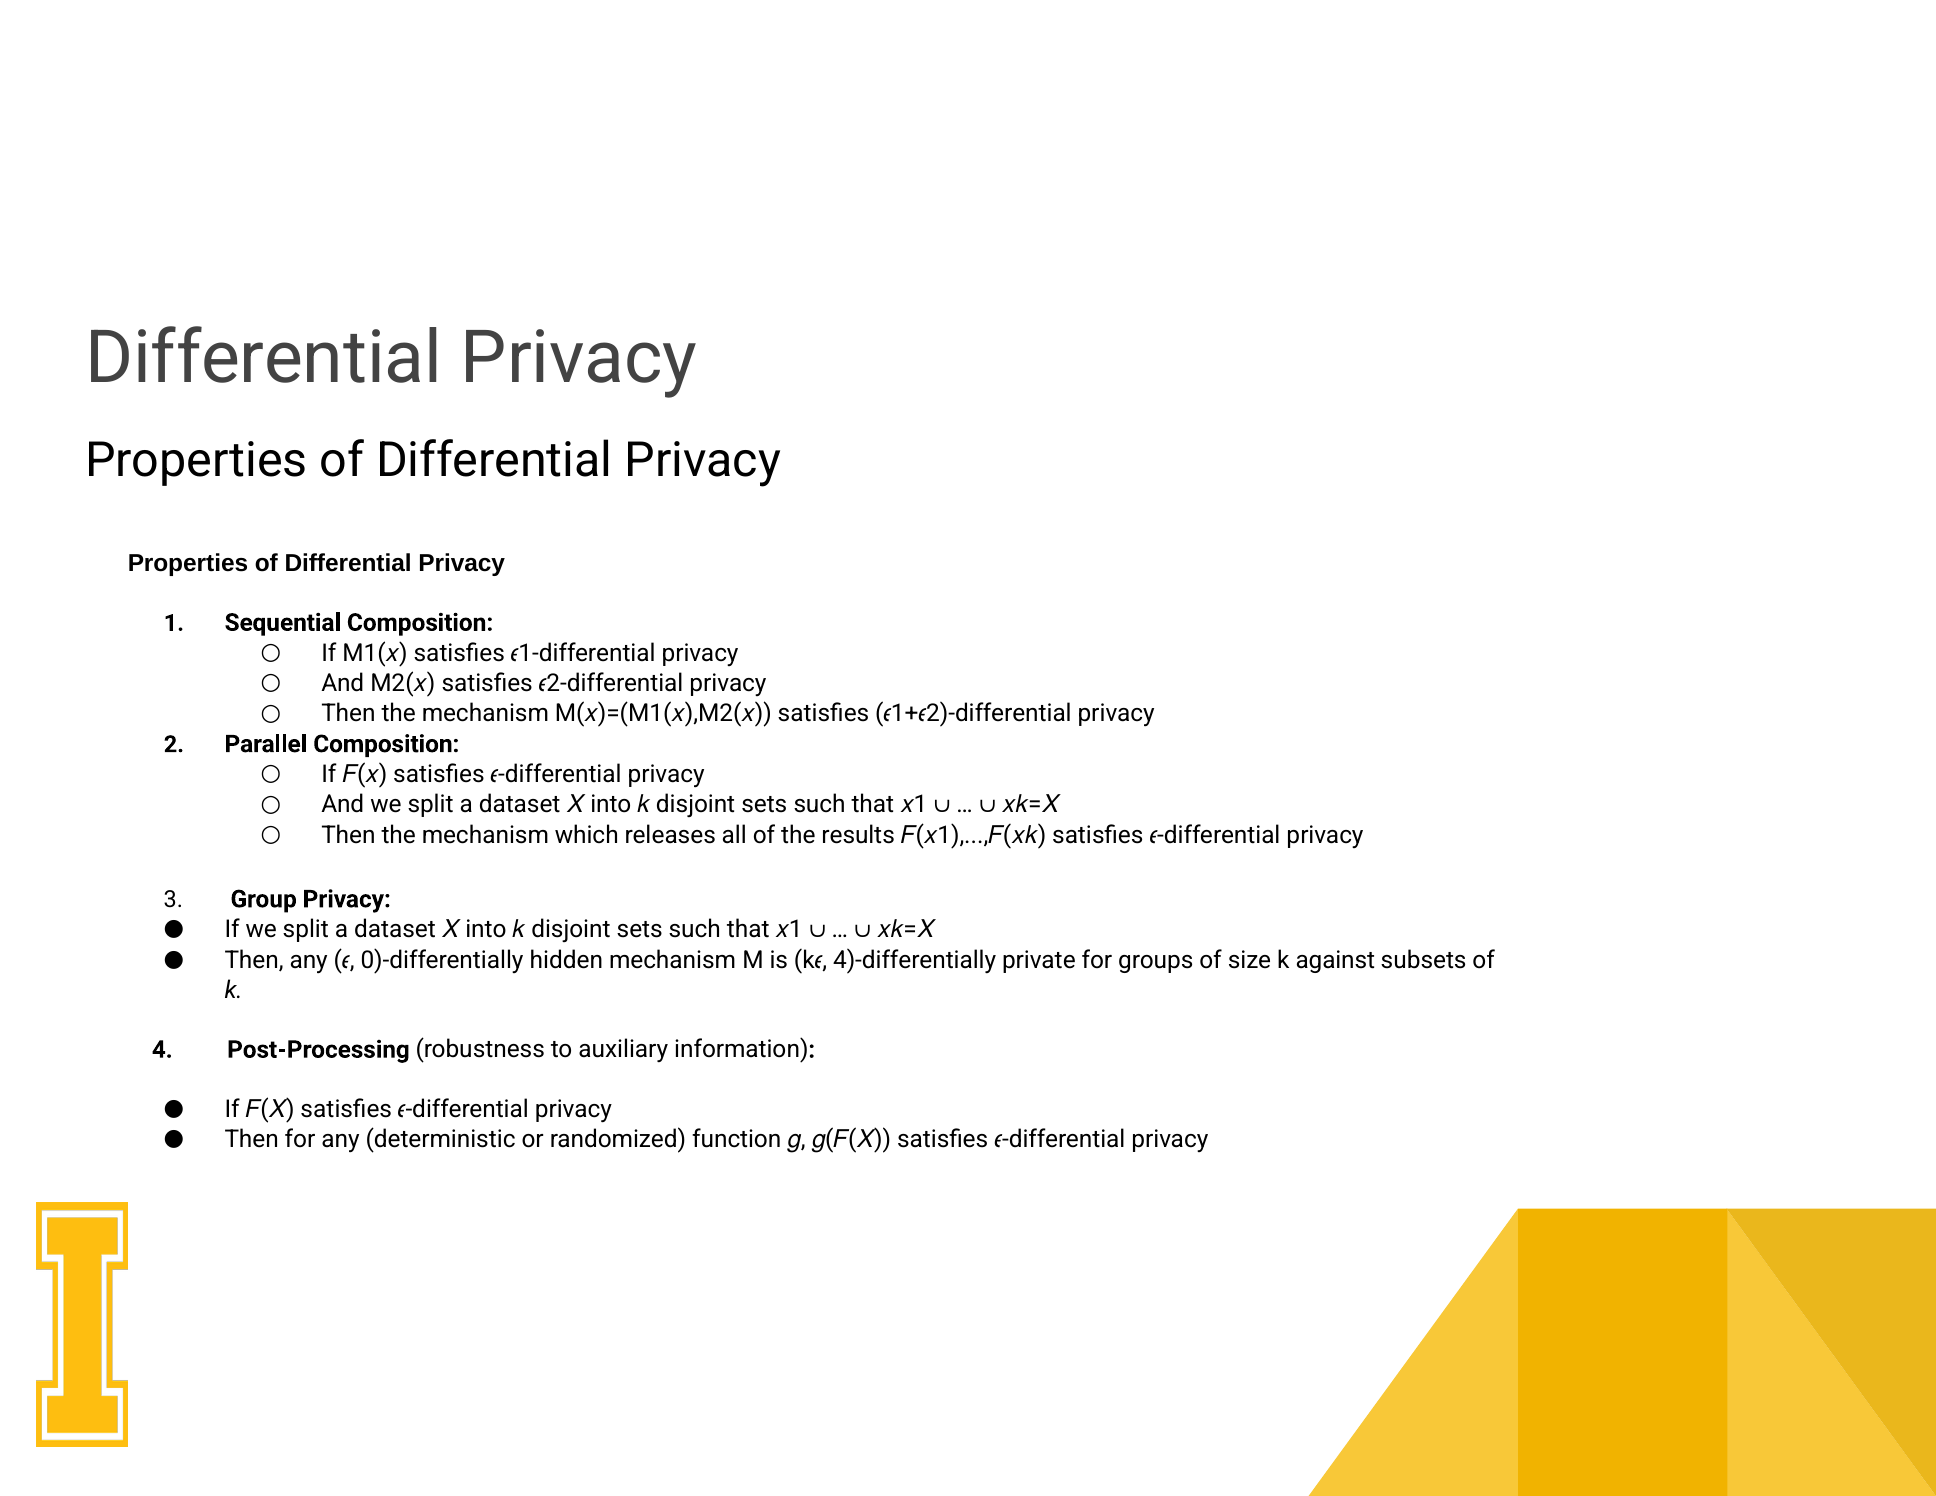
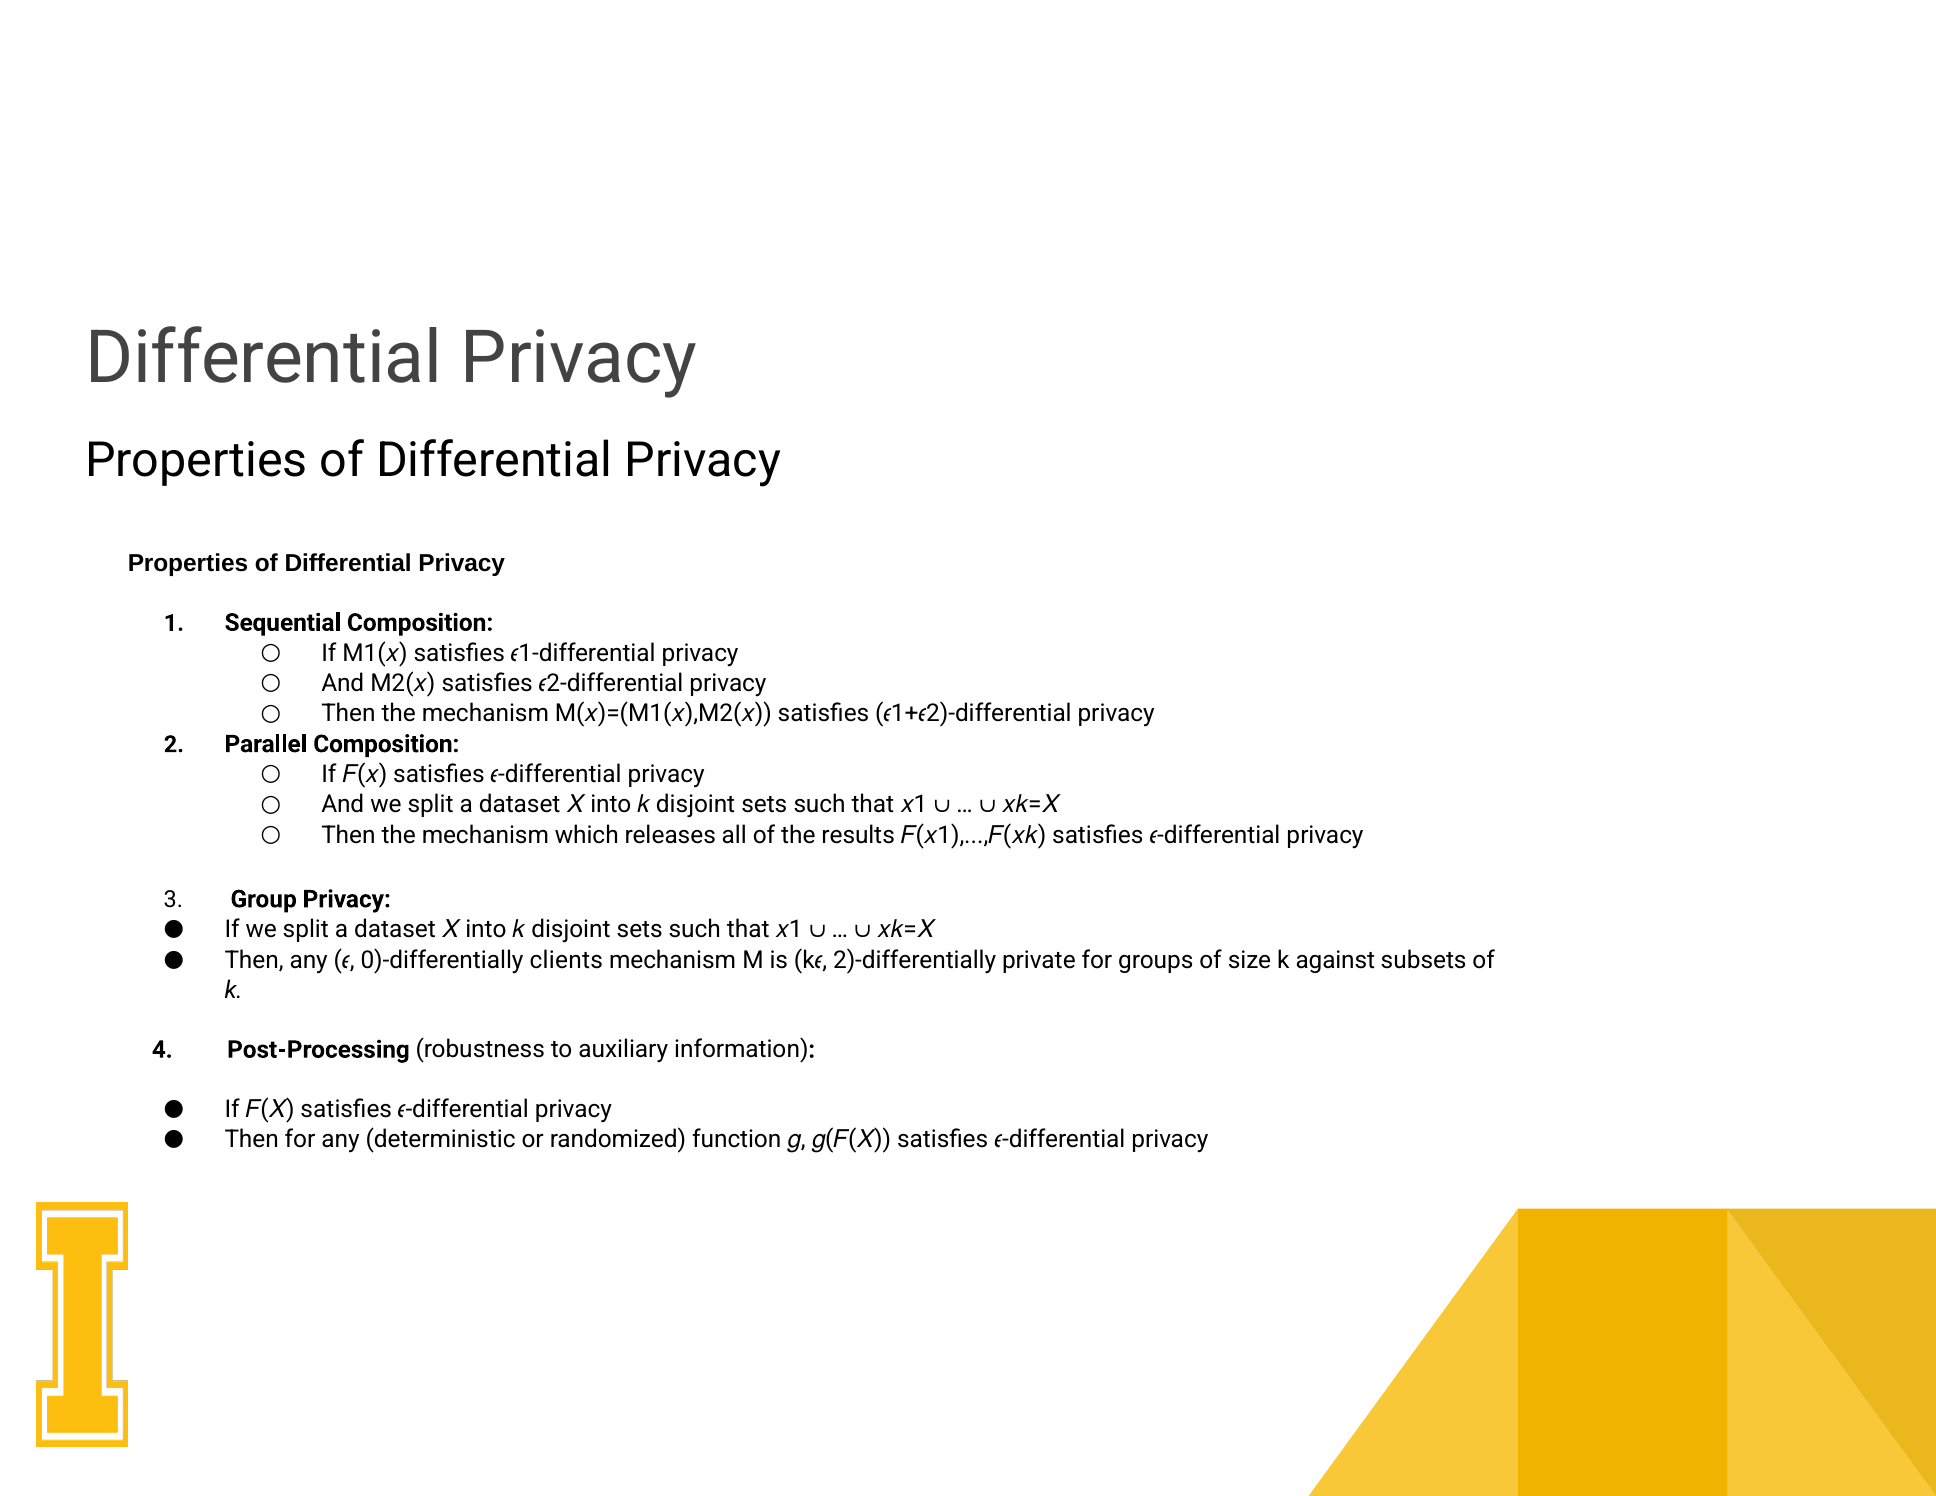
hidden: hidden -> clients (566, 960)
4)-differentially: 4)-differentially -> 2)-differentially (915, 960)
